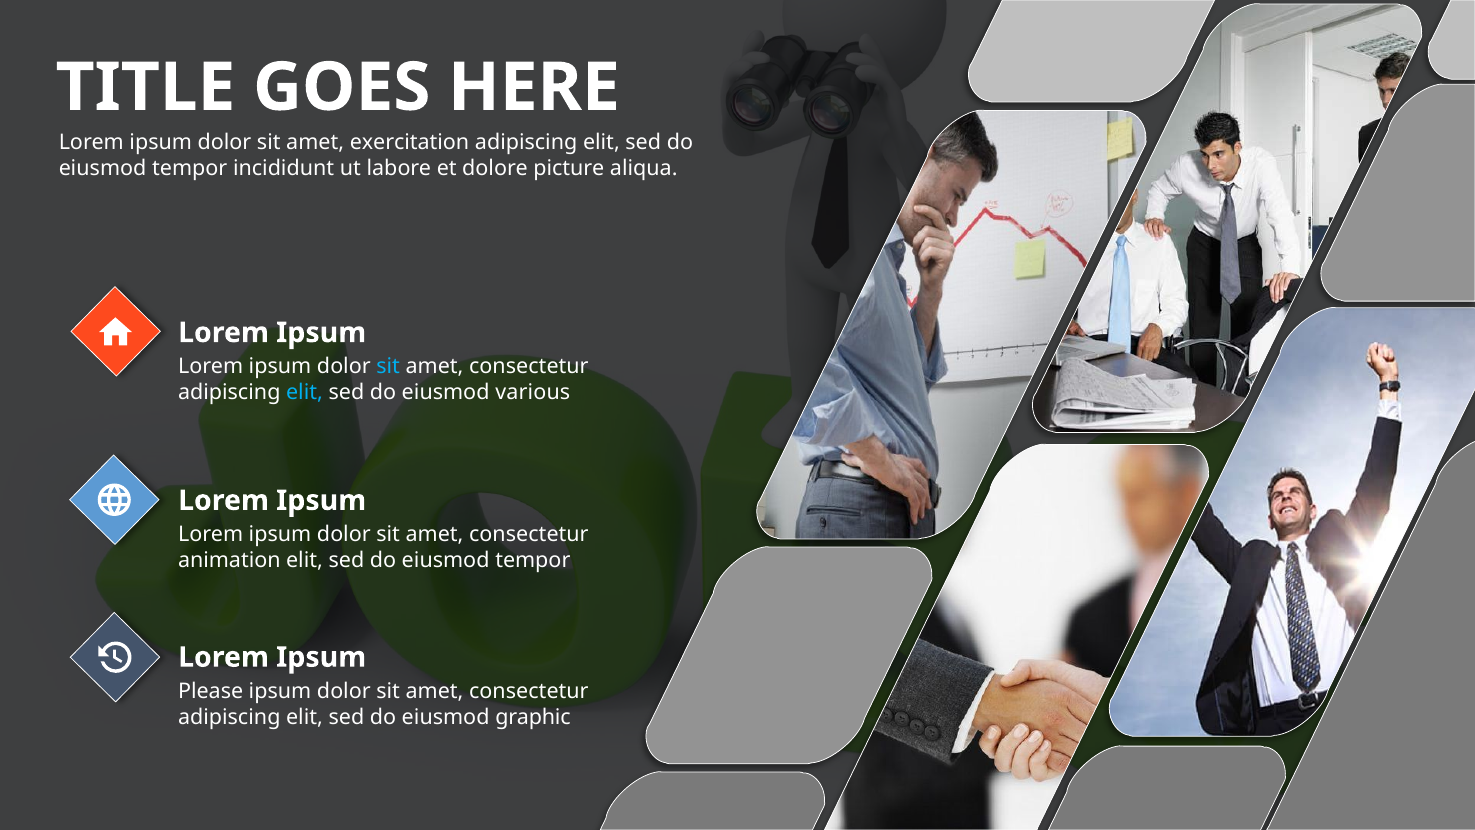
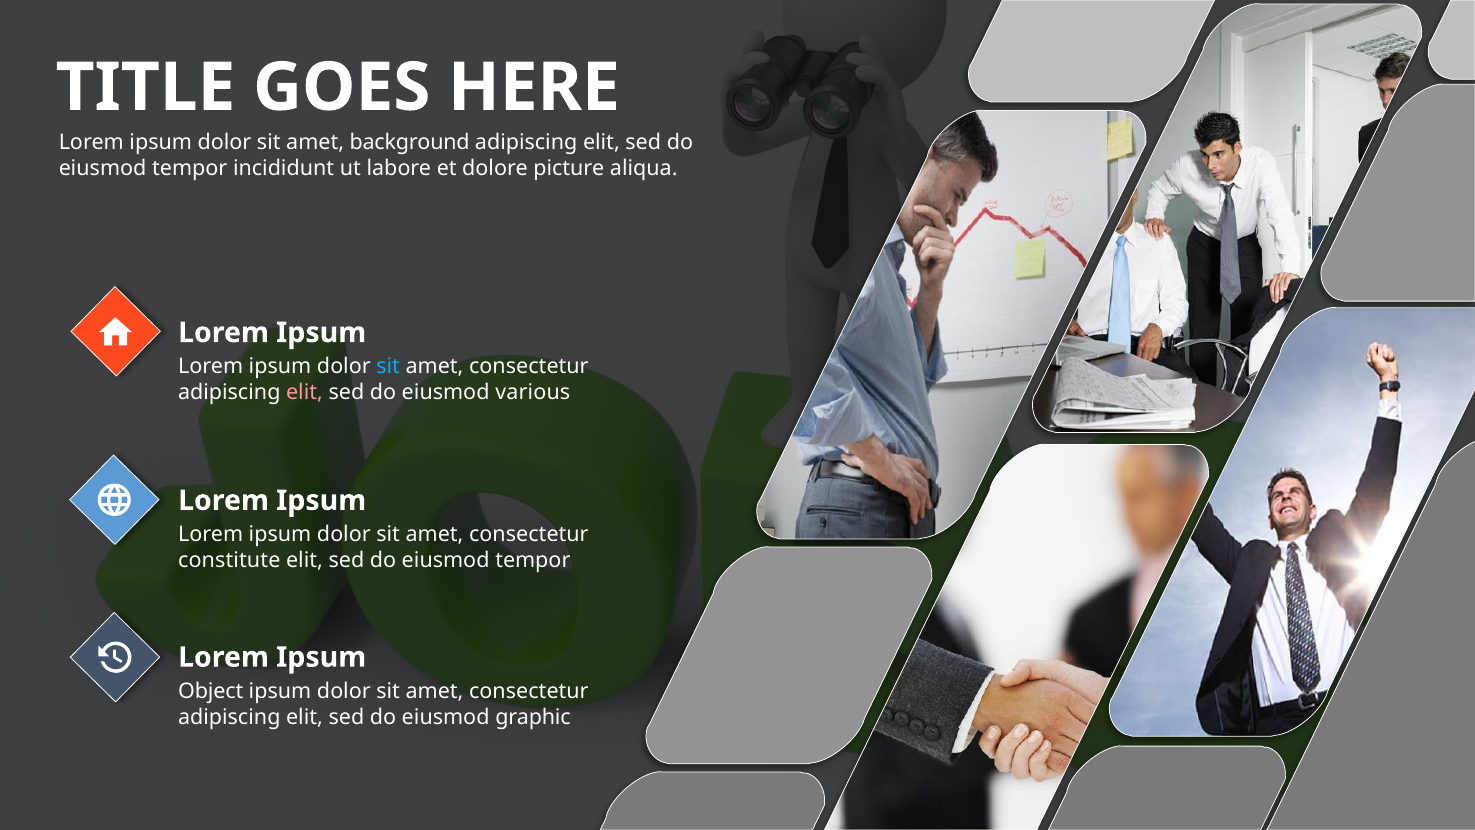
exercitation: exercitation -> background (410, 142)
elit colour: light blue -> pink (305, 392)
animation: animation -> constitute (229, 560)
Please: Please -> Object (211, 691)
